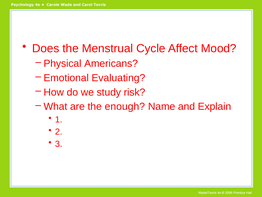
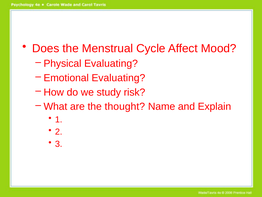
Physical Americans: Americans -> Evaluating (111, 63)
enough: enough -> thought (125, 106)
